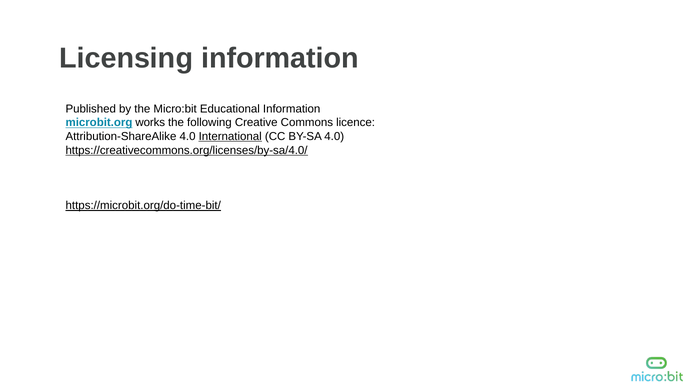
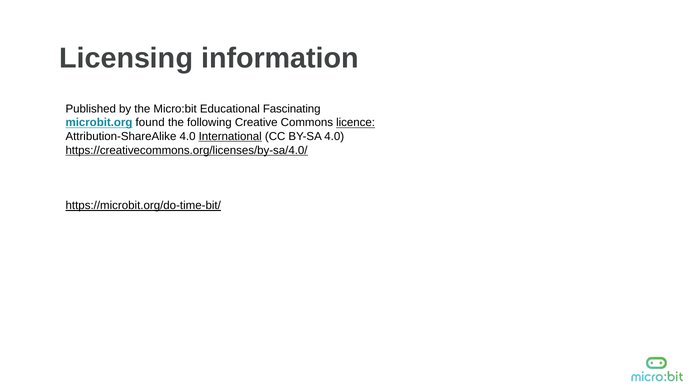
Educational Information: Information -> Fascinating (292, 109)
works: works -> found (150, 123)
licence underline: none -> present (356, 123)
